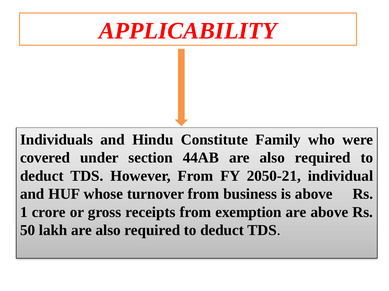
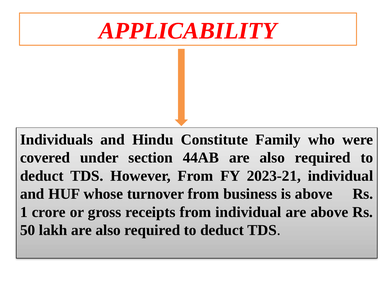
2050-21: 2050-21 -> 2023-21 (274, 176)
from exemption: exemption -> individual (248, 213)
